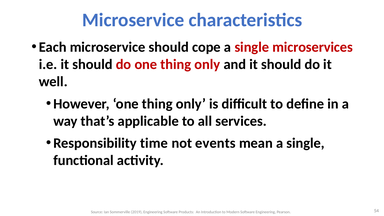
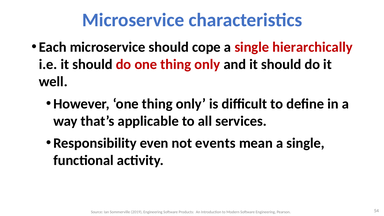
microservices: microservices -> hierarchically (313, 47)
time: time -> even (154, 143)
